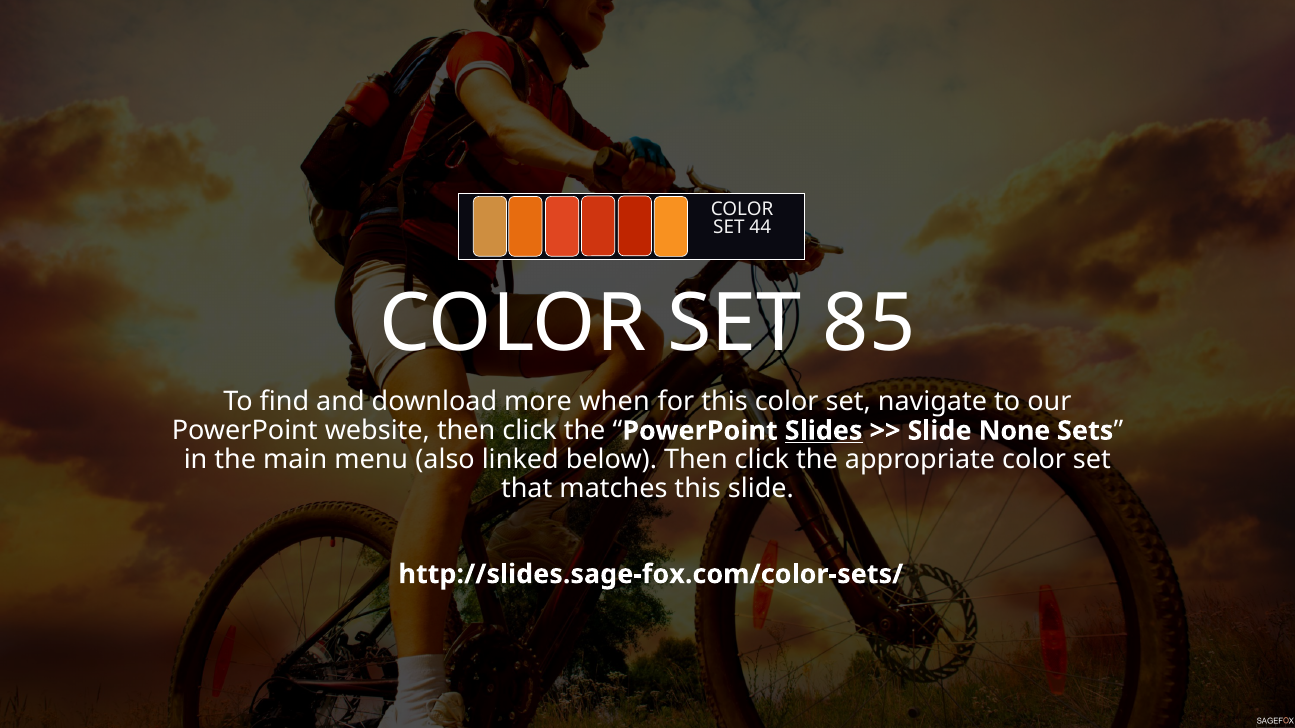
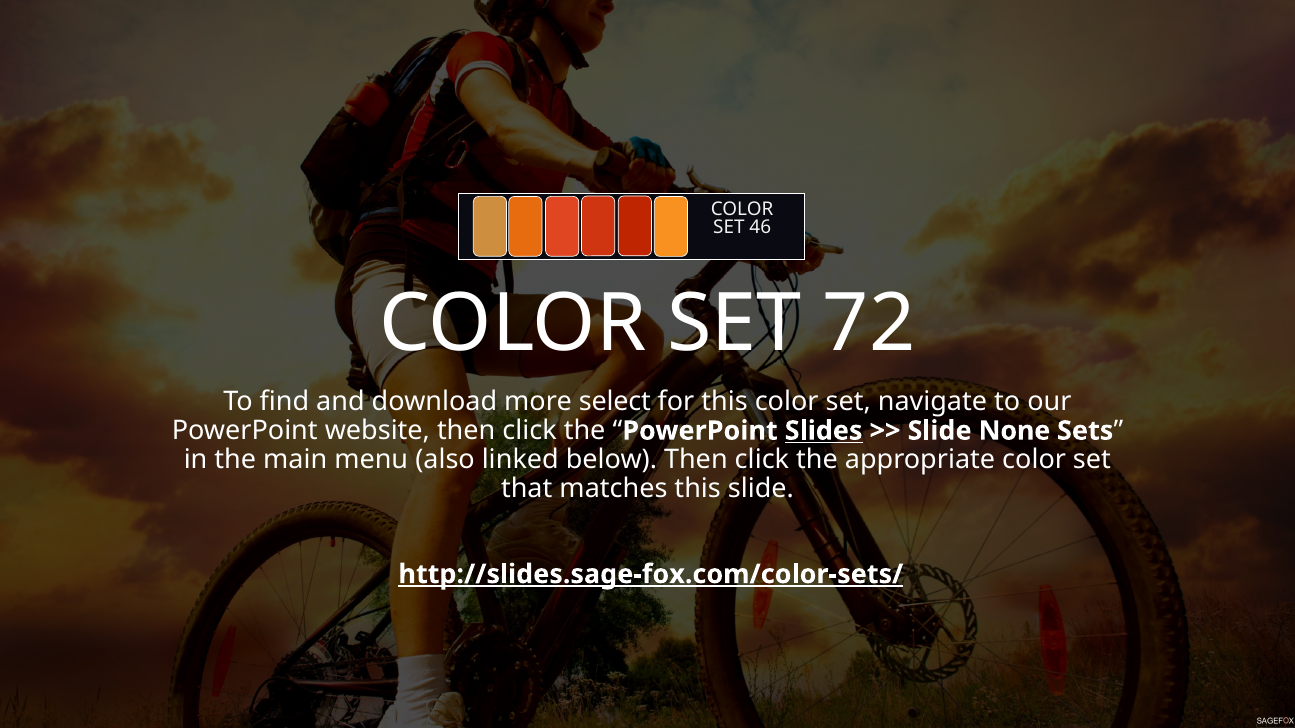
44: 44 -> 46 (760, 228)
85: 85 -> 72 (869, 324)
when: when -> select (615, 402)
http://slides.sage-fox.com/color-sets/ underline: none -> present (651, 575)
